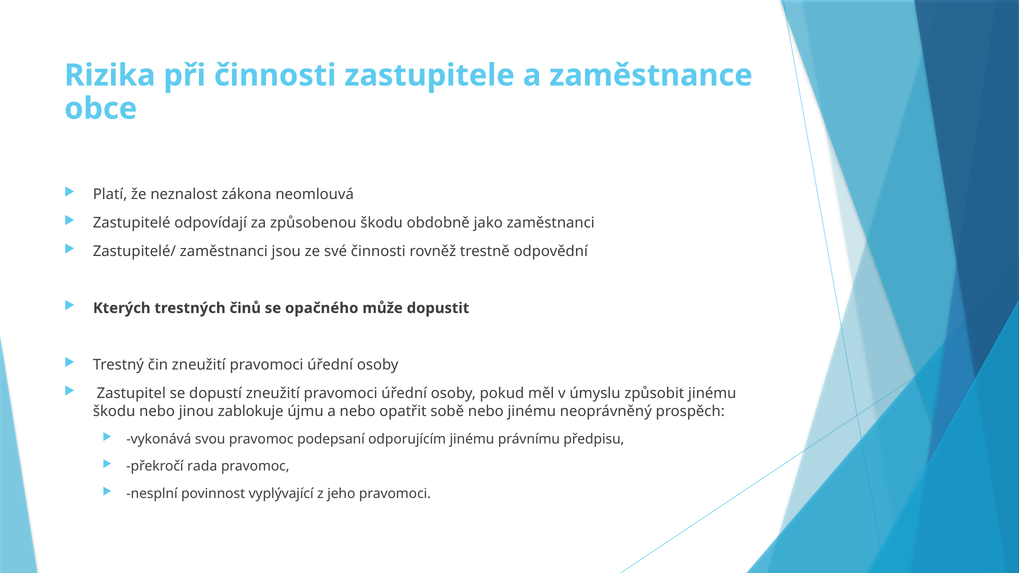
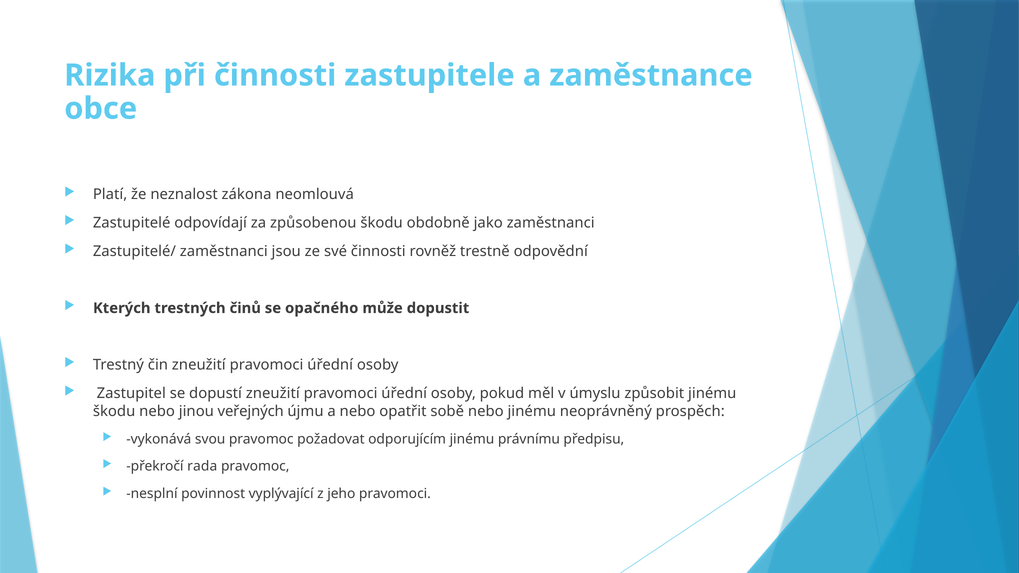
zablokuje: zablokuje -> veřejných (251, 411)
podepsaní: podepsaní -> požadovat (331, 439)
